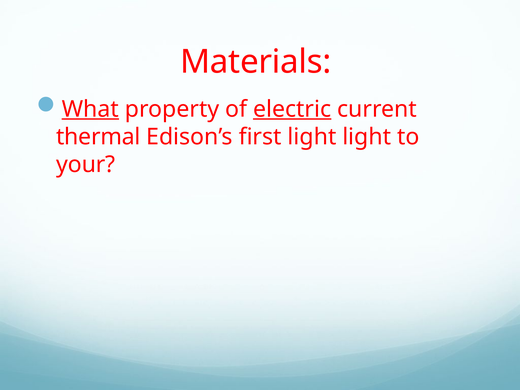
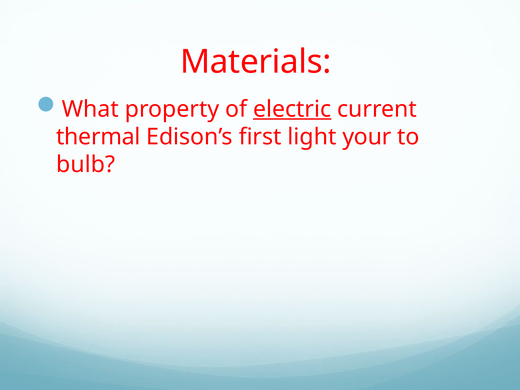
What underline: present -> none (90, 109)
light light: light -> your (367, 137)
your: your -> bulb (86, 165)
